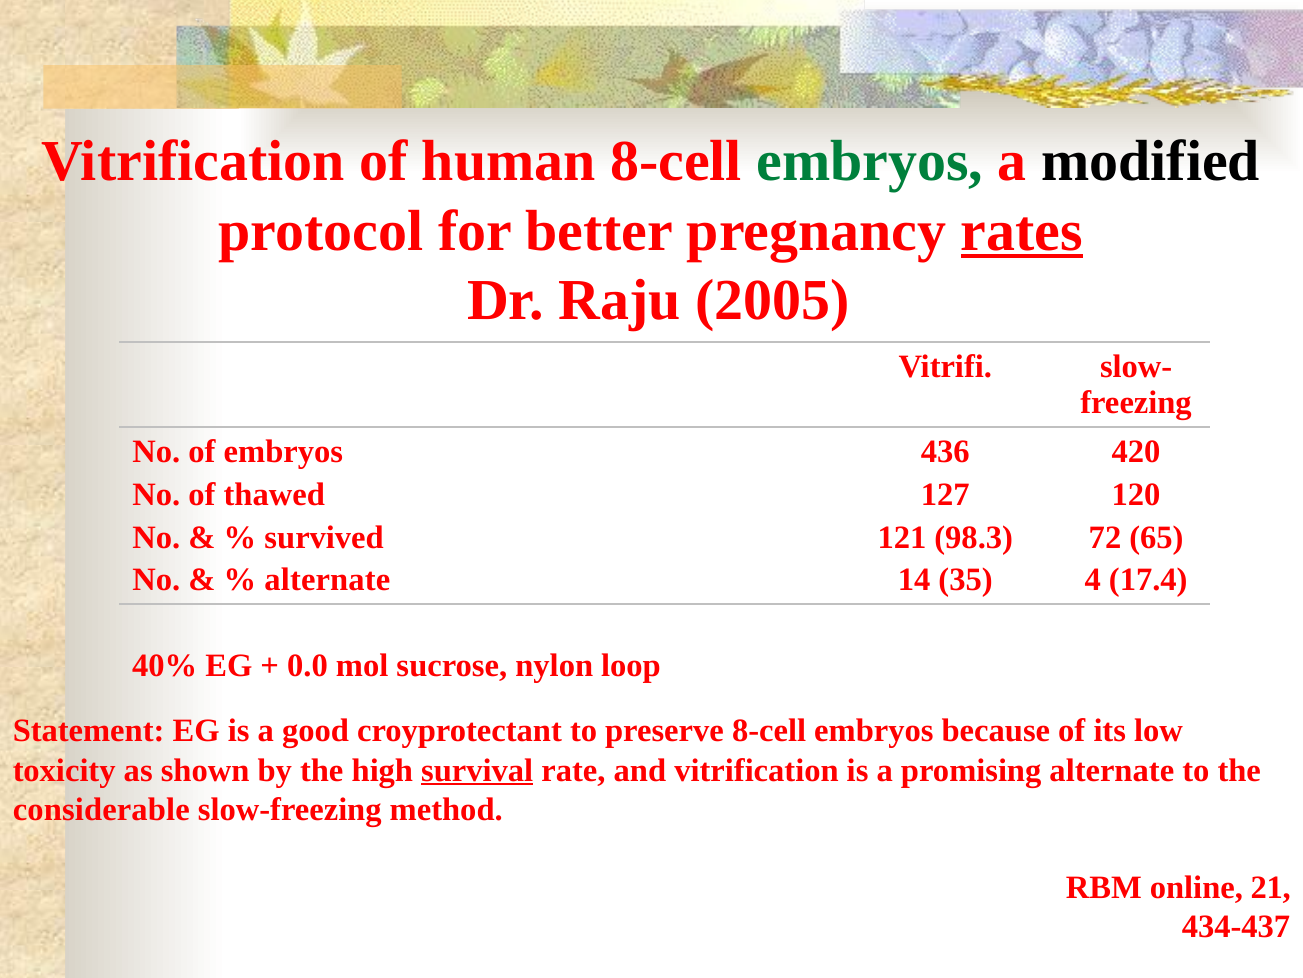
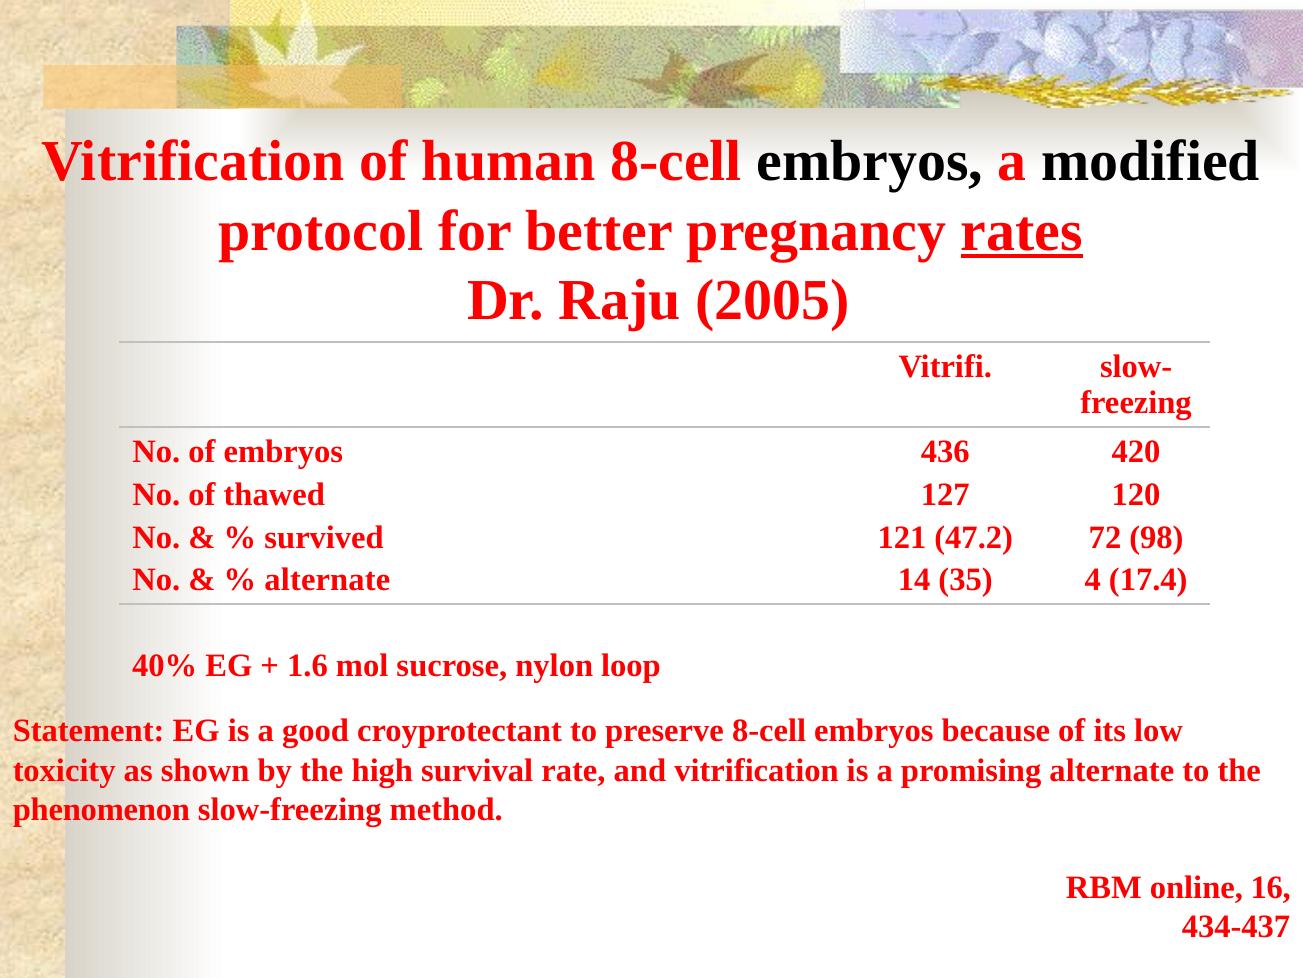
embryos colour: green -> black (870, 161)
98.3: 98.3 -> 47.2 (974, 537)
65: 65 -> 98 (1156, 537)
0.0: 0.0 -> 1.6 (308, 665)
survival underline: present -> none (477, 770)
considerable: considerable -> phenomenon (101, 809)
21: 21 -> 16 (1271, 887)
